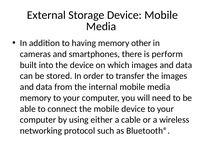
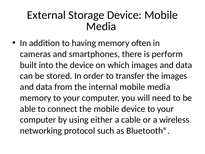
other: other -> often (141, 43)
